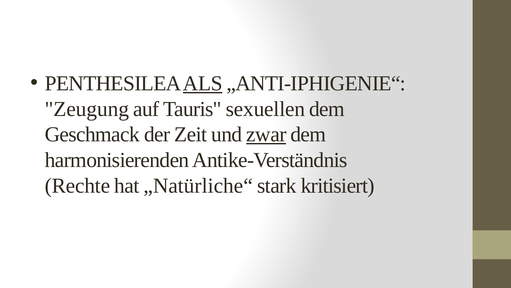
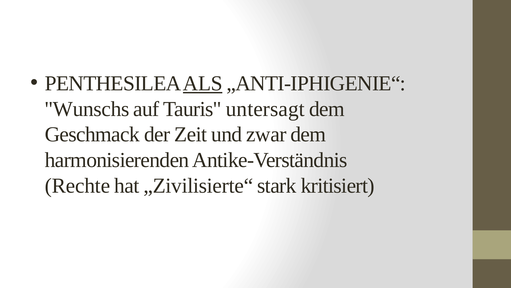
Zeugung: Zeugung -> Wunschs (87, 109)
sexuellen: sexuellen -> untersagt (265, 109)
zwar underline: present -> none (266, 134)
„Natürliche“: „Natürliche“ -> „Zivilisierte“ (198, 185)
